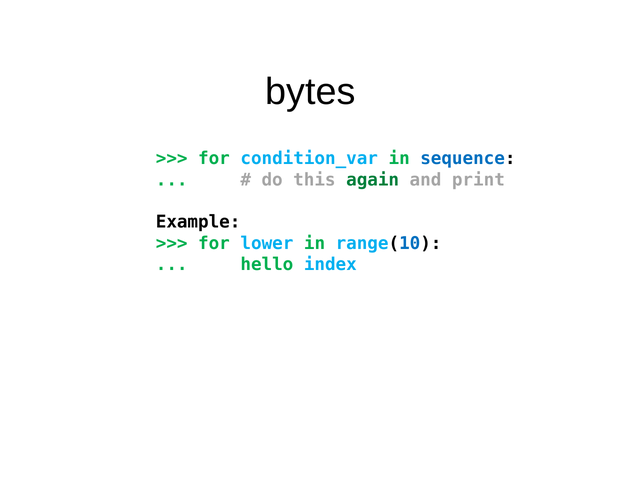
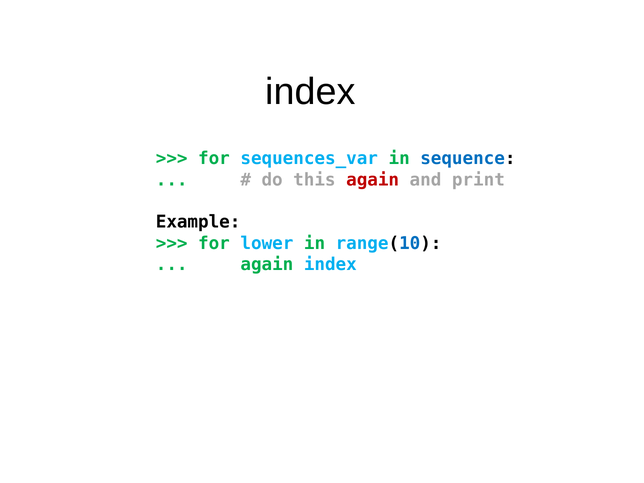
bytes: bytes -> index (311, 92)
condition_var: condition_var -> sequences_var (309, 159)
again colour: green -> red (373, 180)
hello: hello -> again (267, 264)
